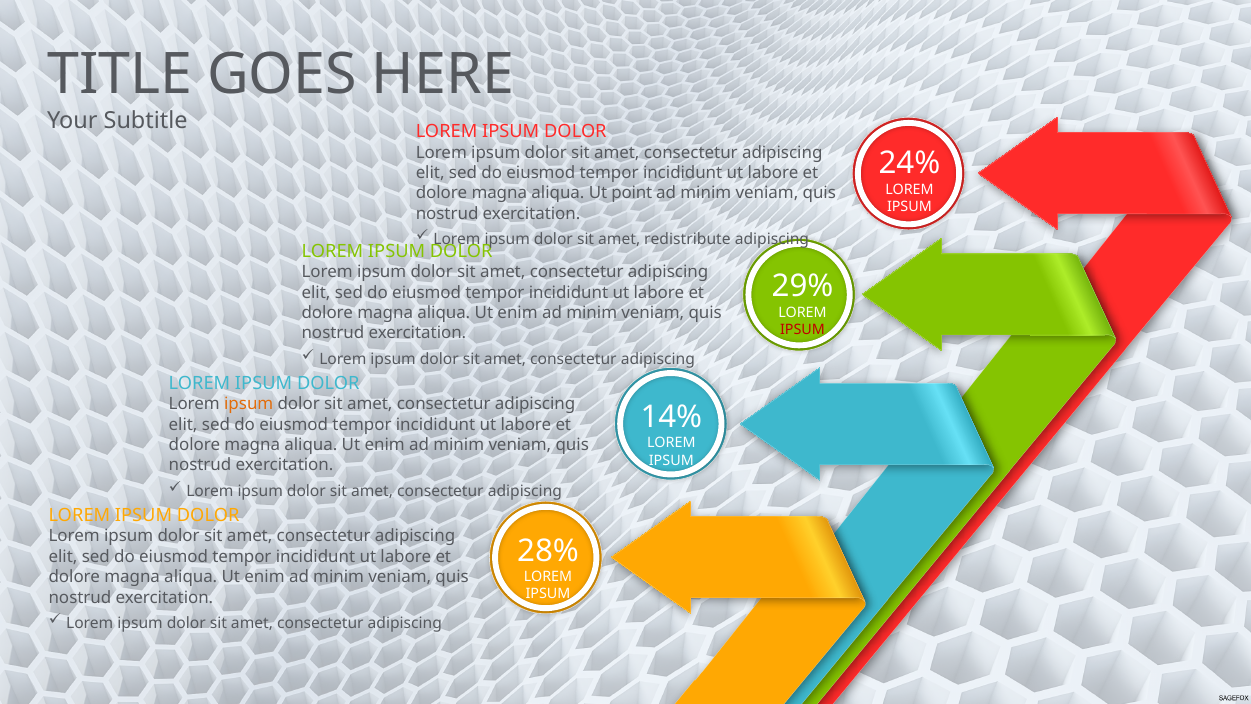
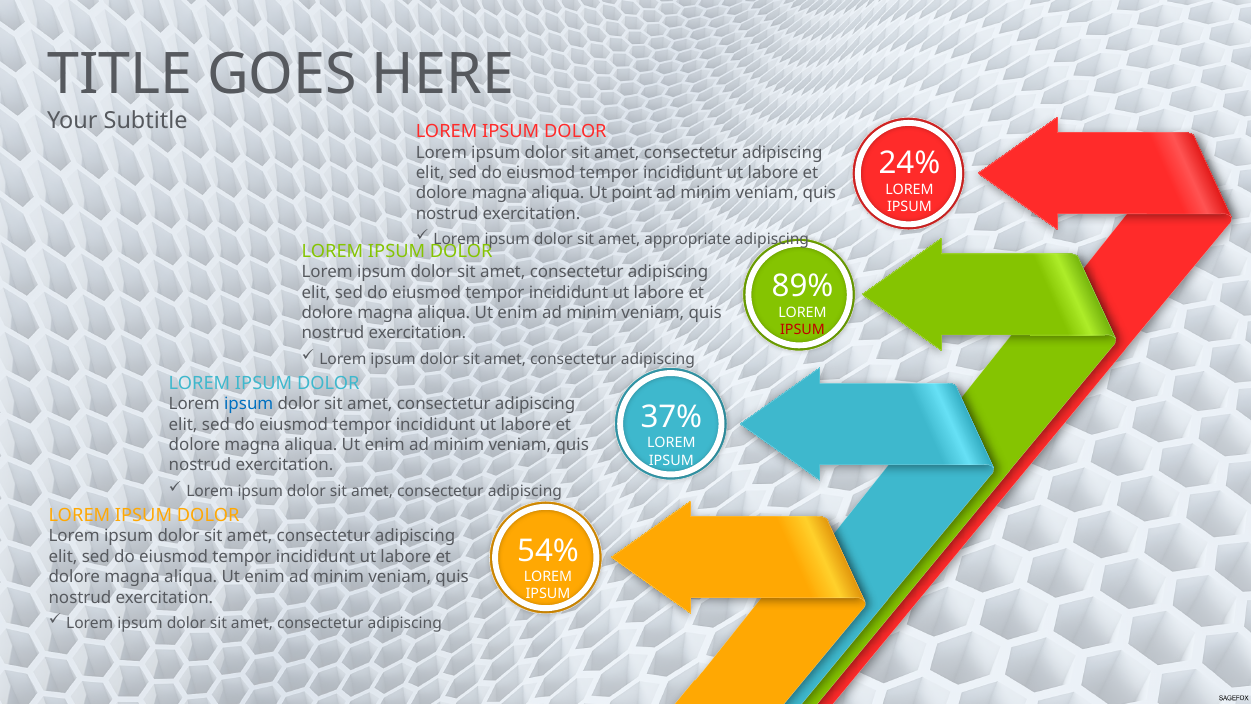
redistribute: redistribute -> appropriate (687, 239)
29%: 29% -> 89% (803, 286)
ipsum colour: orange -> blue (249, 404)
14%: 14% -> 37% (671, 417)
28%: 28% -> 54% (548, 550)
